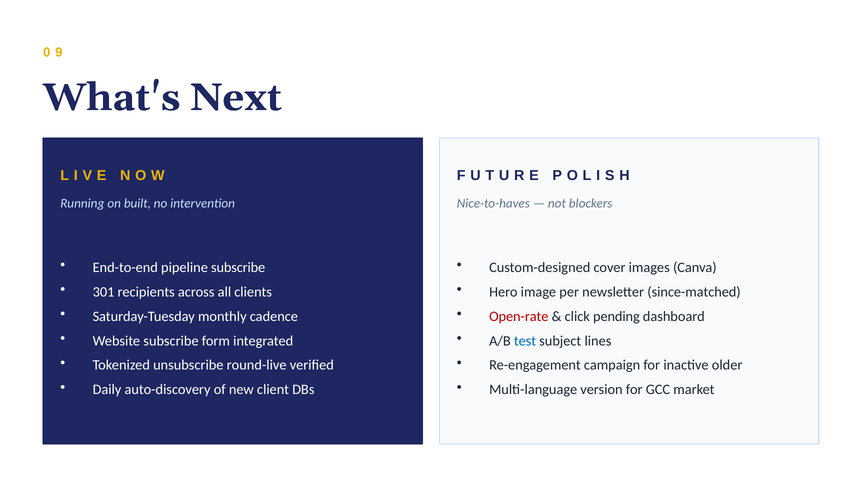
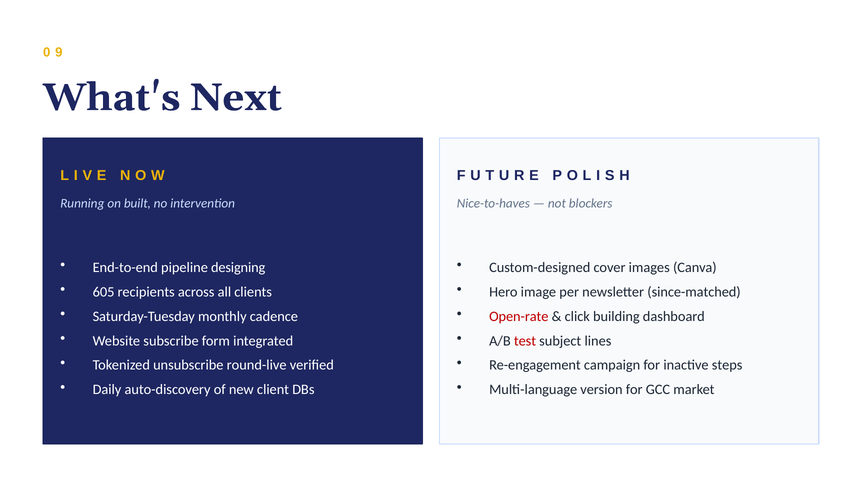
pipeline subscribe: subscribe -> designing (238, 267)
301: 301 -> 605 (104, 292)
pending: pending -> building (616, 316)
test colour: blue -> red (525, 341)
older: older -> steps (727, 365)
